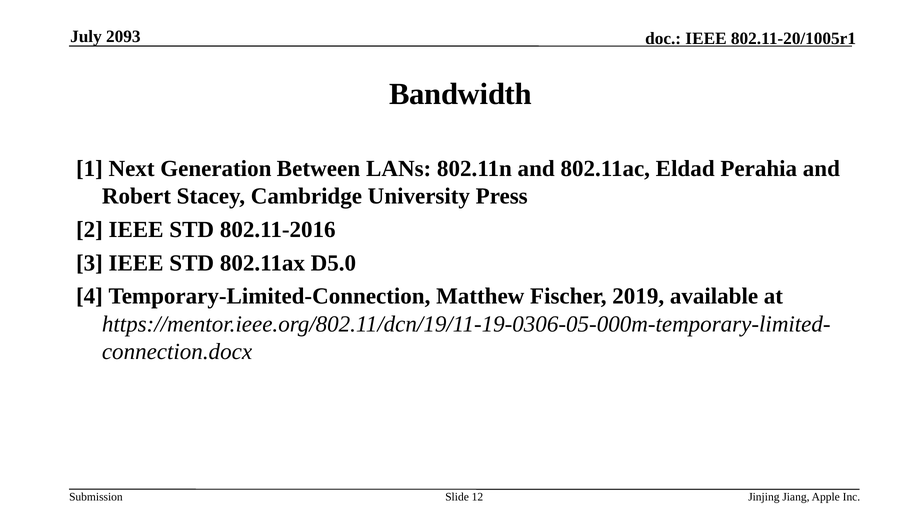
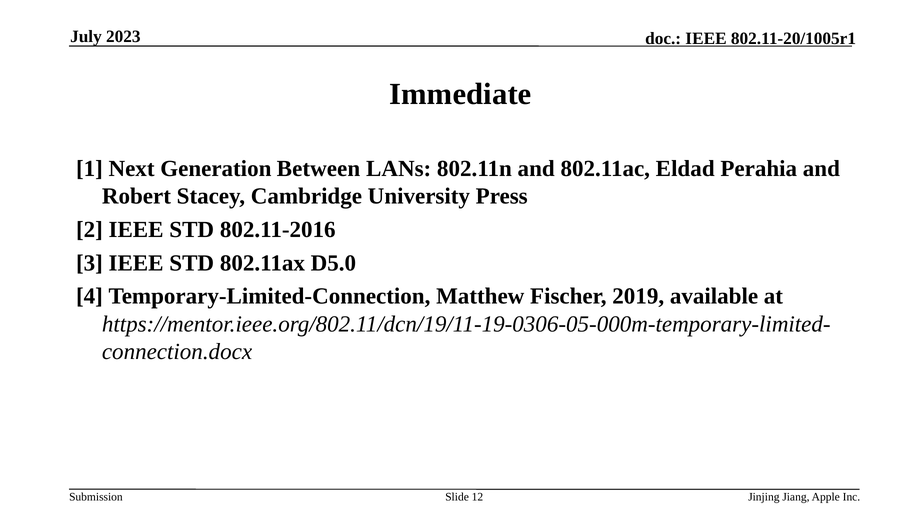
2093: 2093 -> 2023 (123, 37)
Bandwidth: Bandwidth -> Immediate (460, 94)
